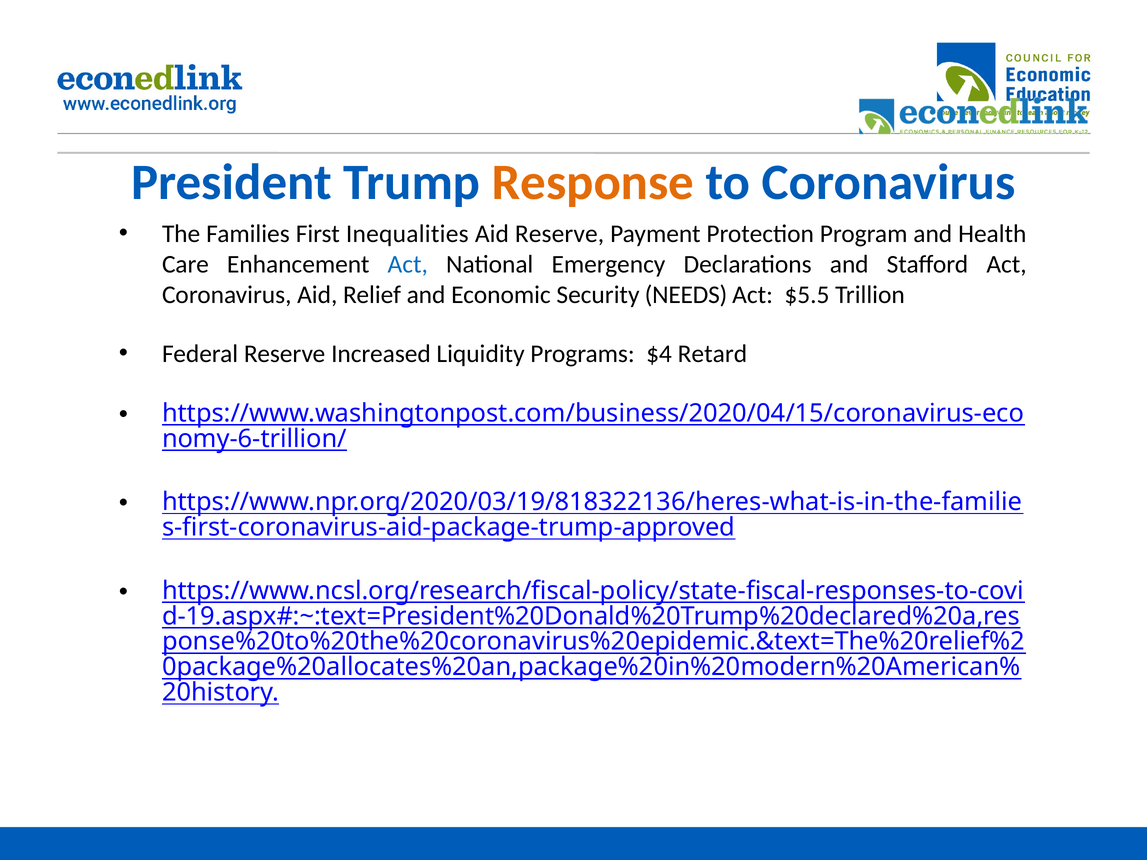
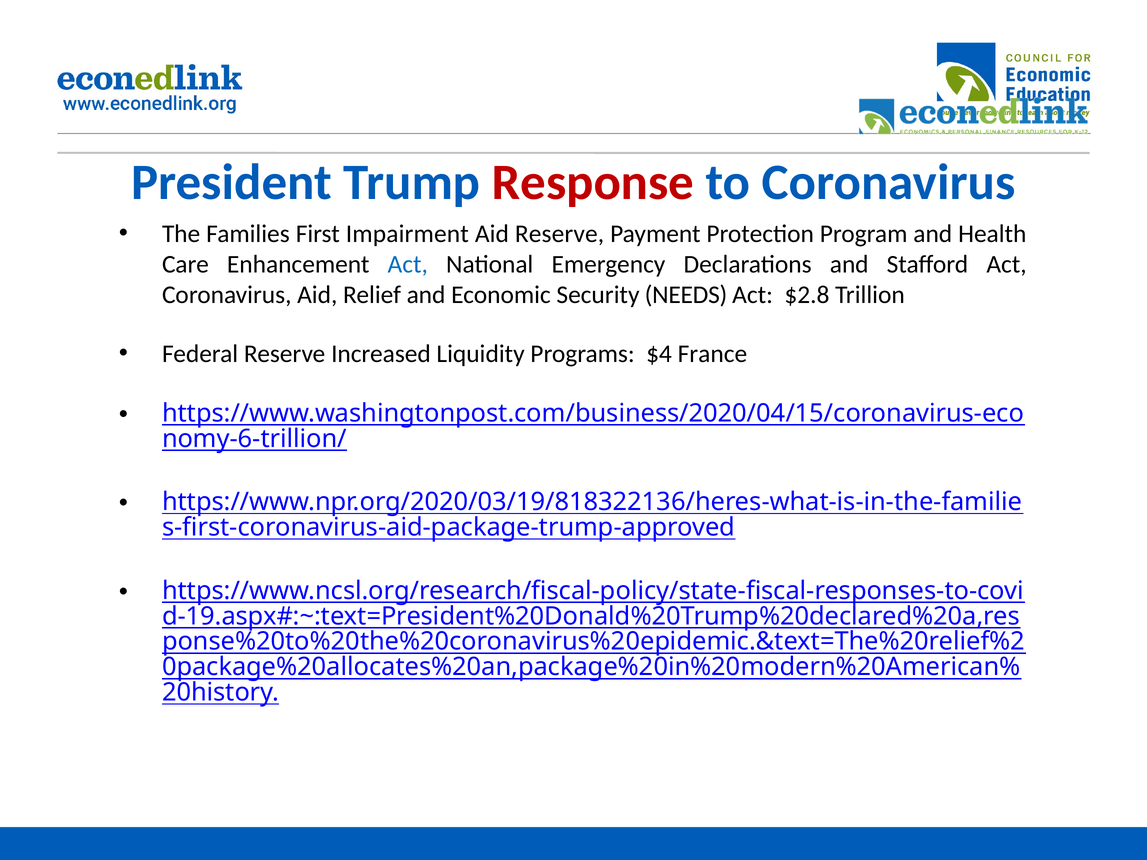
Response colour: orange -> red (593, 183)
Inequalities: Inequalities -> Impairment (407, 234)
$5.5: $5.5 -> $2.8 (807, 295)
Retard: Retard -> France (712, 354)
